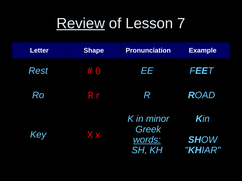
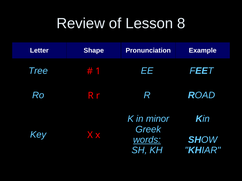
Review underline: present -> none (81, 23)
7: 7 -> 8 (181, 23)
Rest: Rest -> Tree (38, 71)
0: 0 -> 1 (98, 71)
